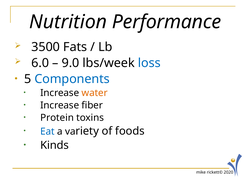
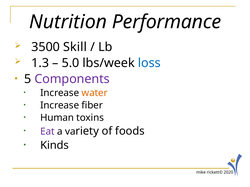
Fats: Fats -> Skill (75, 47)
6.0: 6.0 -> 1.3 (40, 63)
9.0: 9.0 -> 5.0 (71, 63)
Components colour: blue -> purple (72, 79)
Protein: Protein -> Human (57, 118)
Eat colour: blue -> purple (47, 132)
